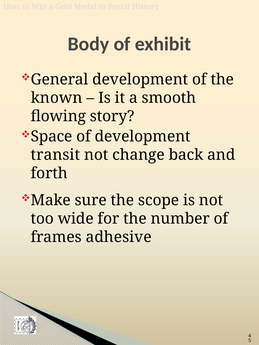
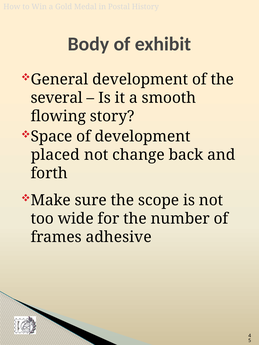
known: known -> several (57, 98)
transit: transit -> placed (55, 155)
